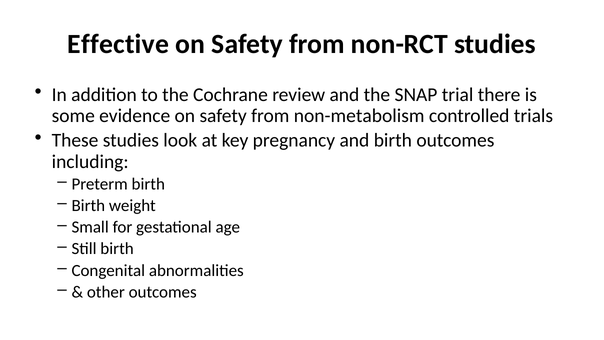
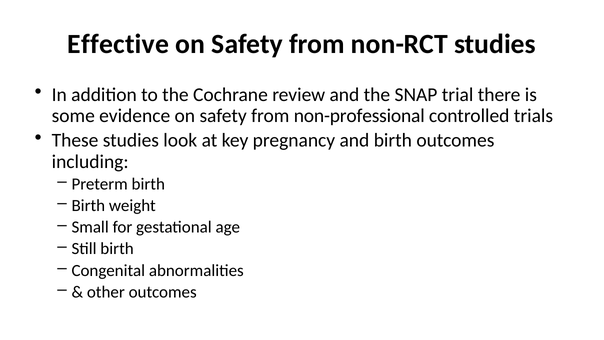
non-metabolism: non-metabolism -> non-professional (359, 116)
